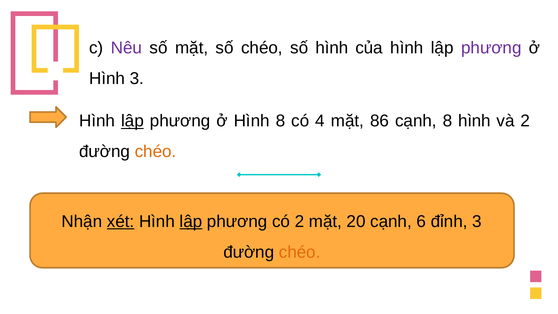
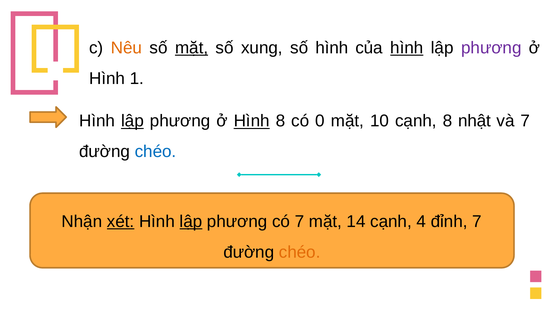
Nêu colour: purple -> orange (126, 48)
mặt underline: none -> present (192, 48)
số chéo: chéo -> xung (262, 48)
hình underline: none -> present (407, 48)
Hình 3: 3 -> 1 (137, 79)
Hình underline: none -> present (252, 121)
4: 4 -> 0 (320, 121)
86: 86 -> 10 (380, 121)
8 hình: hình -> nhật (474, 121)
và 2: 2 -> 7 (525, 121)
chéo colour: orange -> blue (156, 152)
có 2: 2 -> 7 (299, 221)
20: 20 -> 14 (356, 221)
6: 6 -> 4 (421, 221)
đỉnh 3: 3 -> 7 (477, 221)
